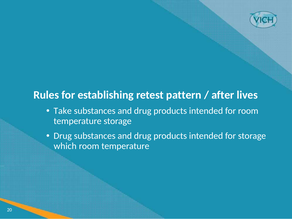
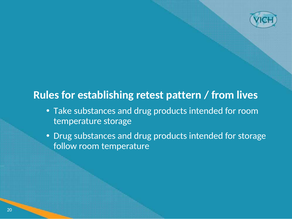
after: after -> from (223, 95)
which: which -> follow (65, 146)
